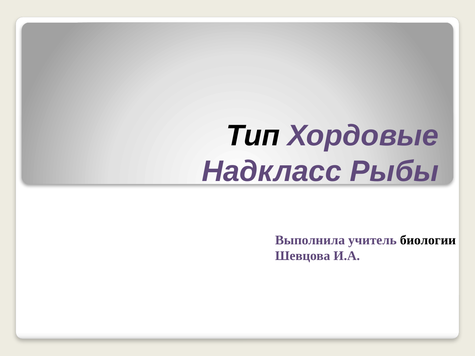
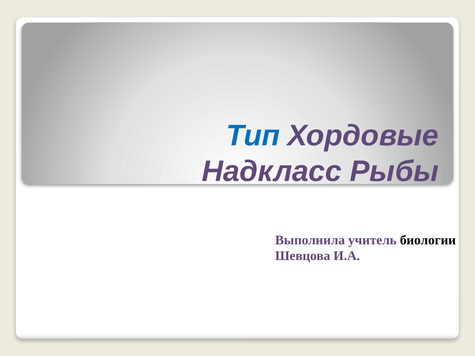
Тип colour: black -> blue (253, 136)
